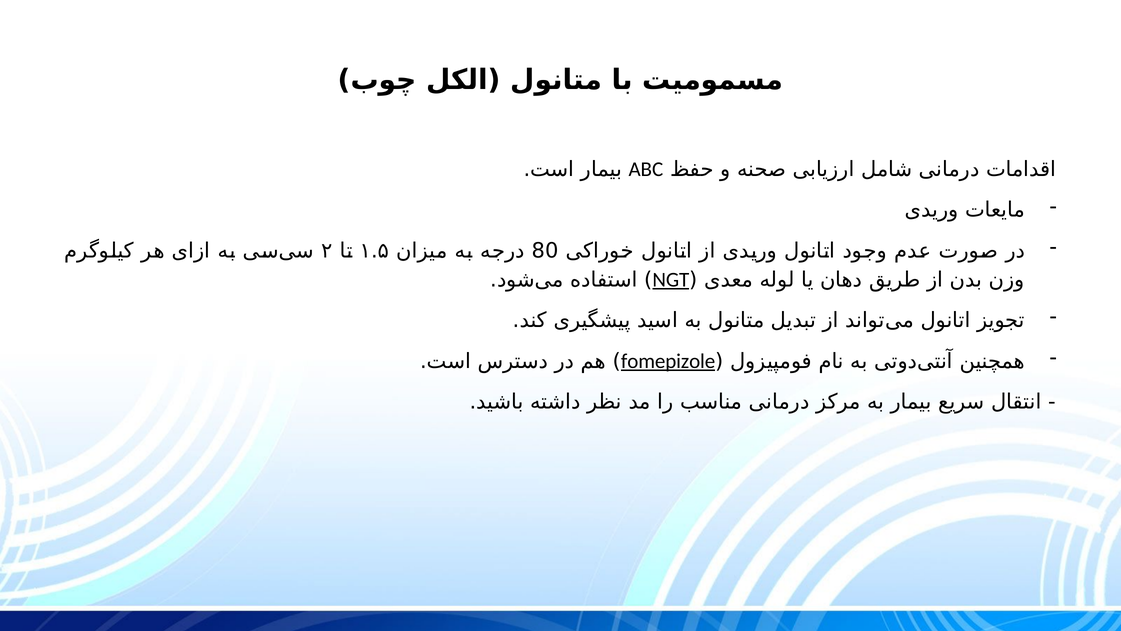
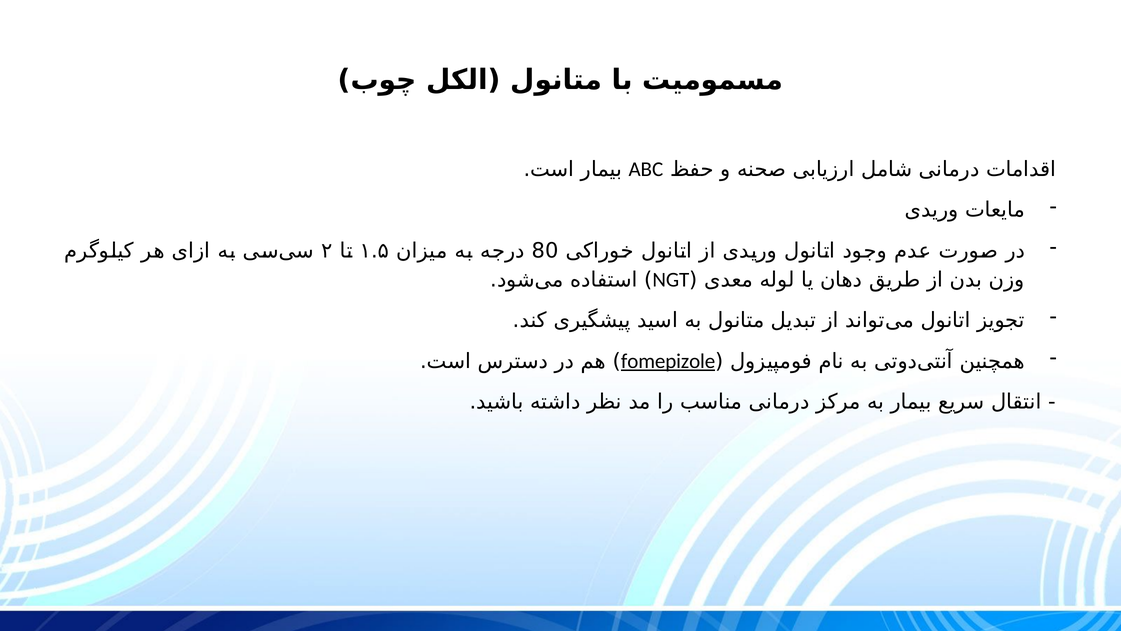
NGT underline: present -> none (671, 280)
